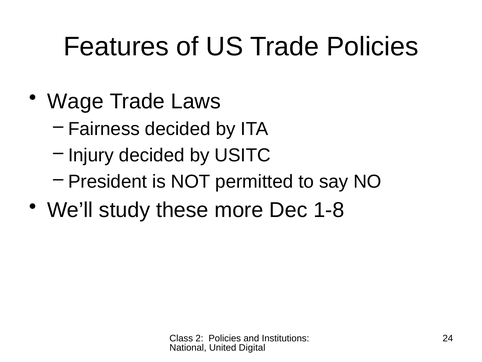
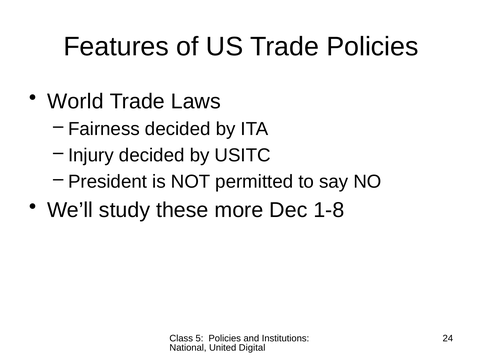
Wage: Wage -> World (75, 101)
2: 2 -> 5 (199, 338)
